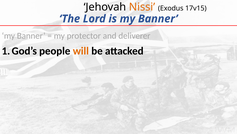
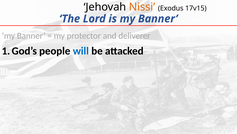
will colour: orange -> blue (81, 51)
